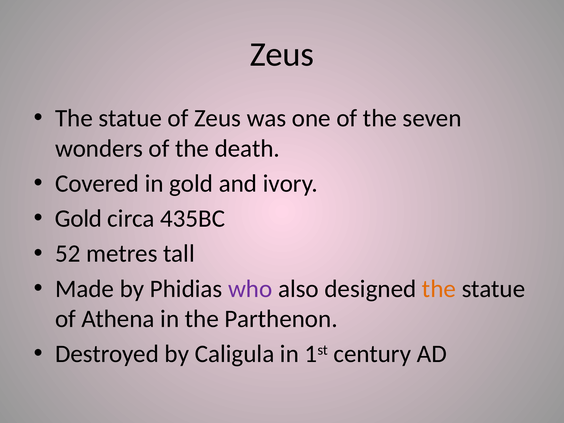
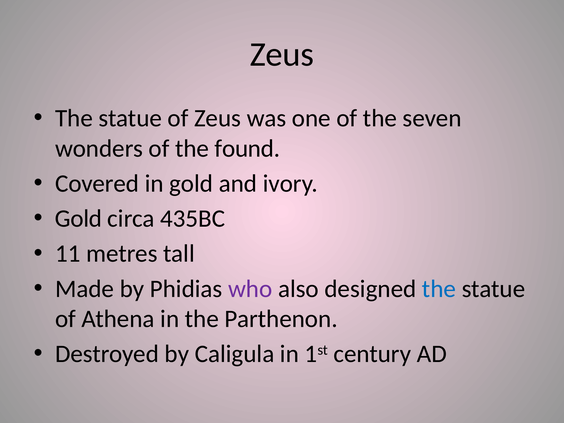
death: death -> found (247, 148)
52: 52 -> 11 (68, 254)
the colour: orange -> blue (439, 289)
